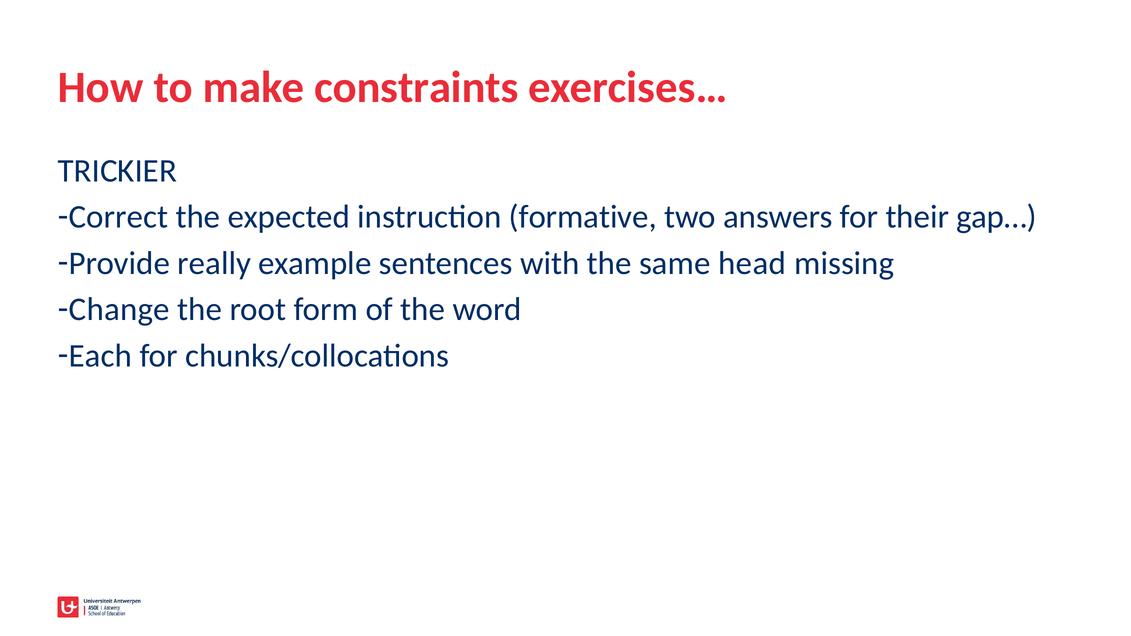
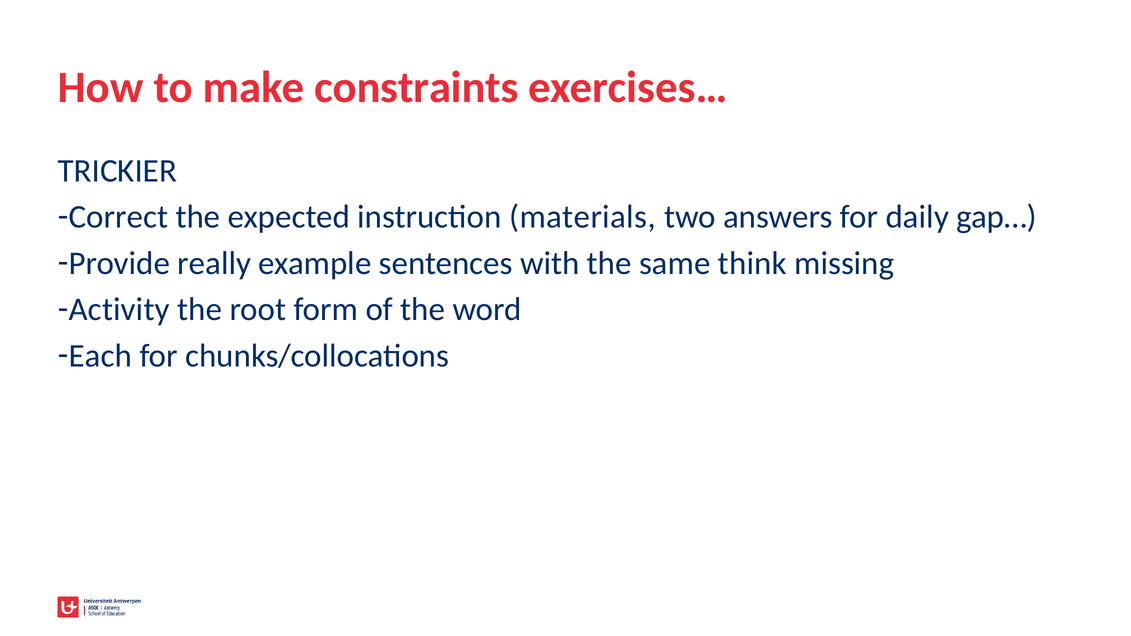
formative: formative -> materials (583, 217)
their: their -> daily (917, 217)
head: head -> think (752, 263)
Change: Change -> Activity (119, 310)
